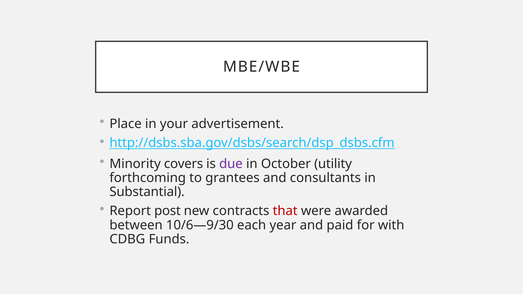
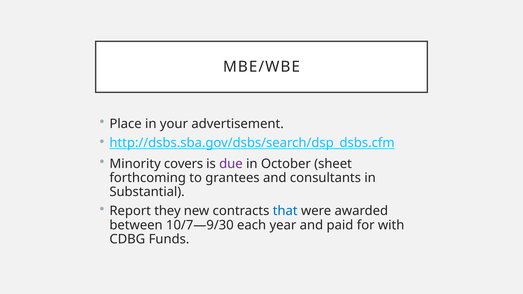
utility: utility -> sheet (333, 164)
post: post -> they (167, 211)
that colour: red -> blue (285, 211)
10/6—9/30: 10/6—9/30 -> 10/7—9/30 (200, 225)
